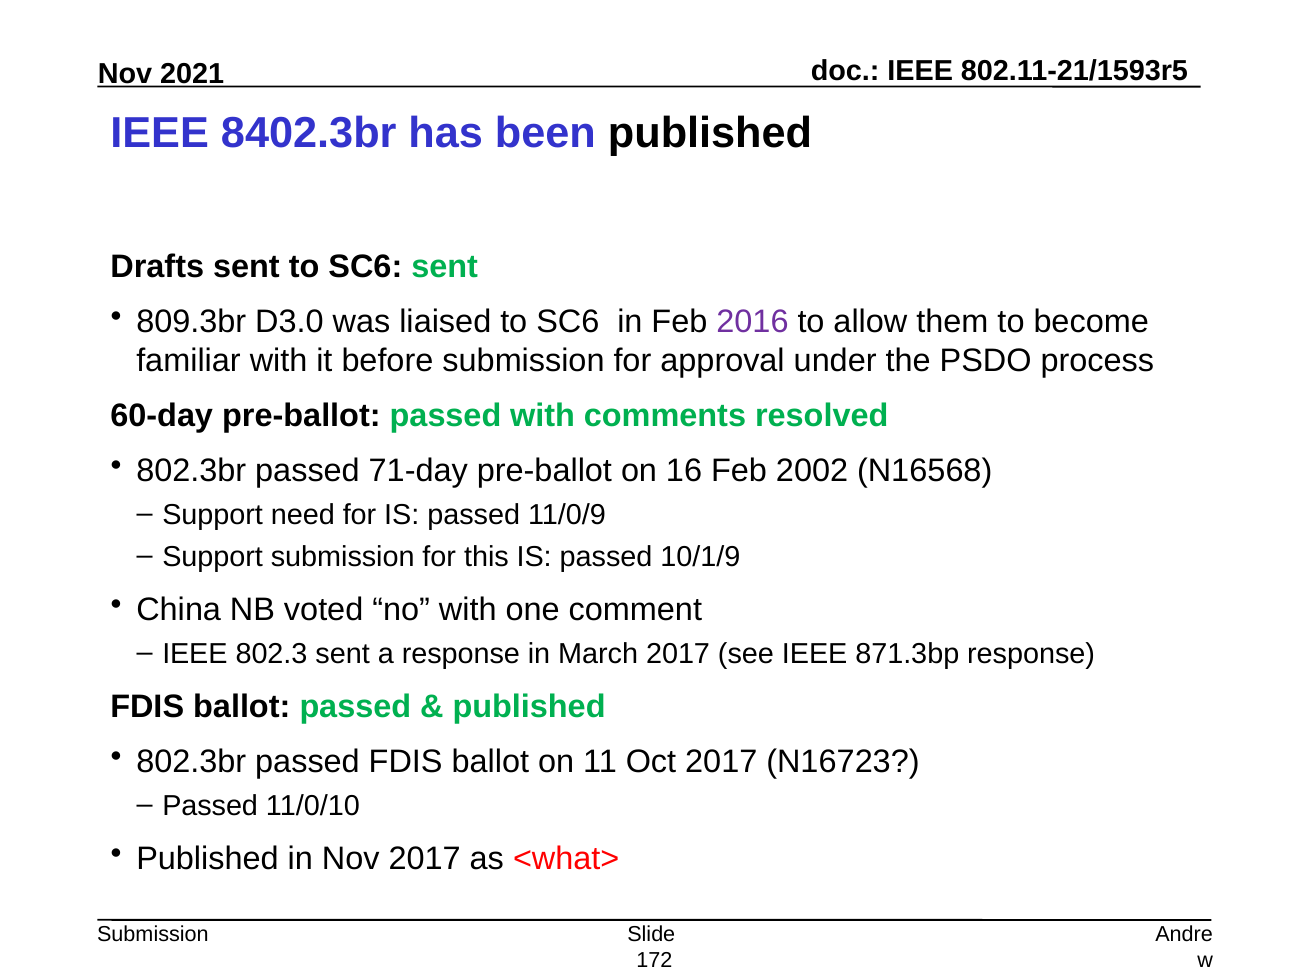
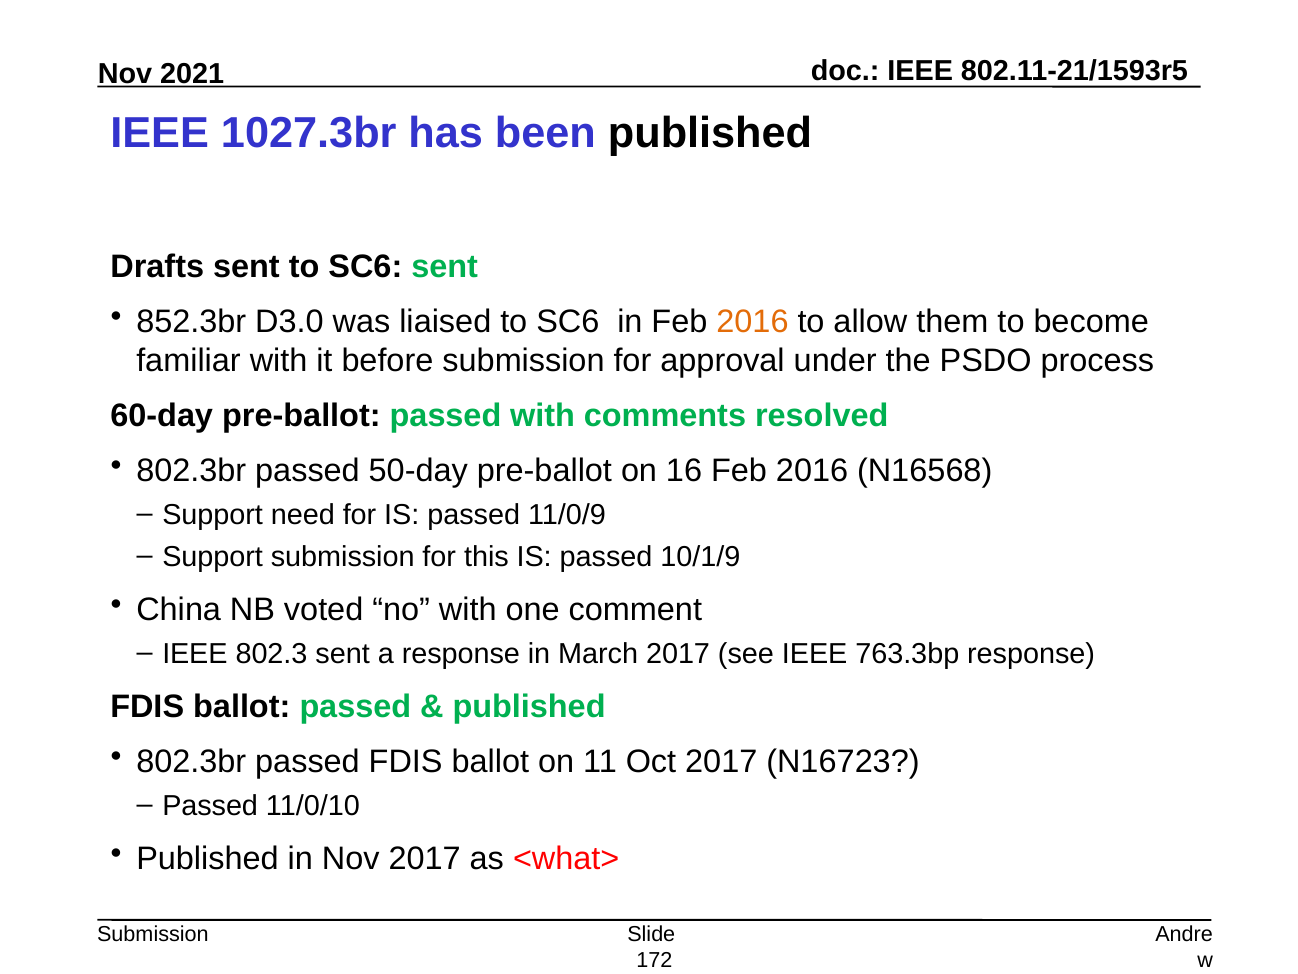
8402.3br: 8402.3br -> 1027.3br (309, 133)
809.3br: 809.3br -> 852.3br (191, 321)
2016 colour: purple -> orange (752, 321)
71-day: 71-day -> 50-day (418, 471)
16 Feb 2002: 2002 -> 2016 (812, 471)
871.3bp: 871.3bp -> 763.3bp (907, 653)
